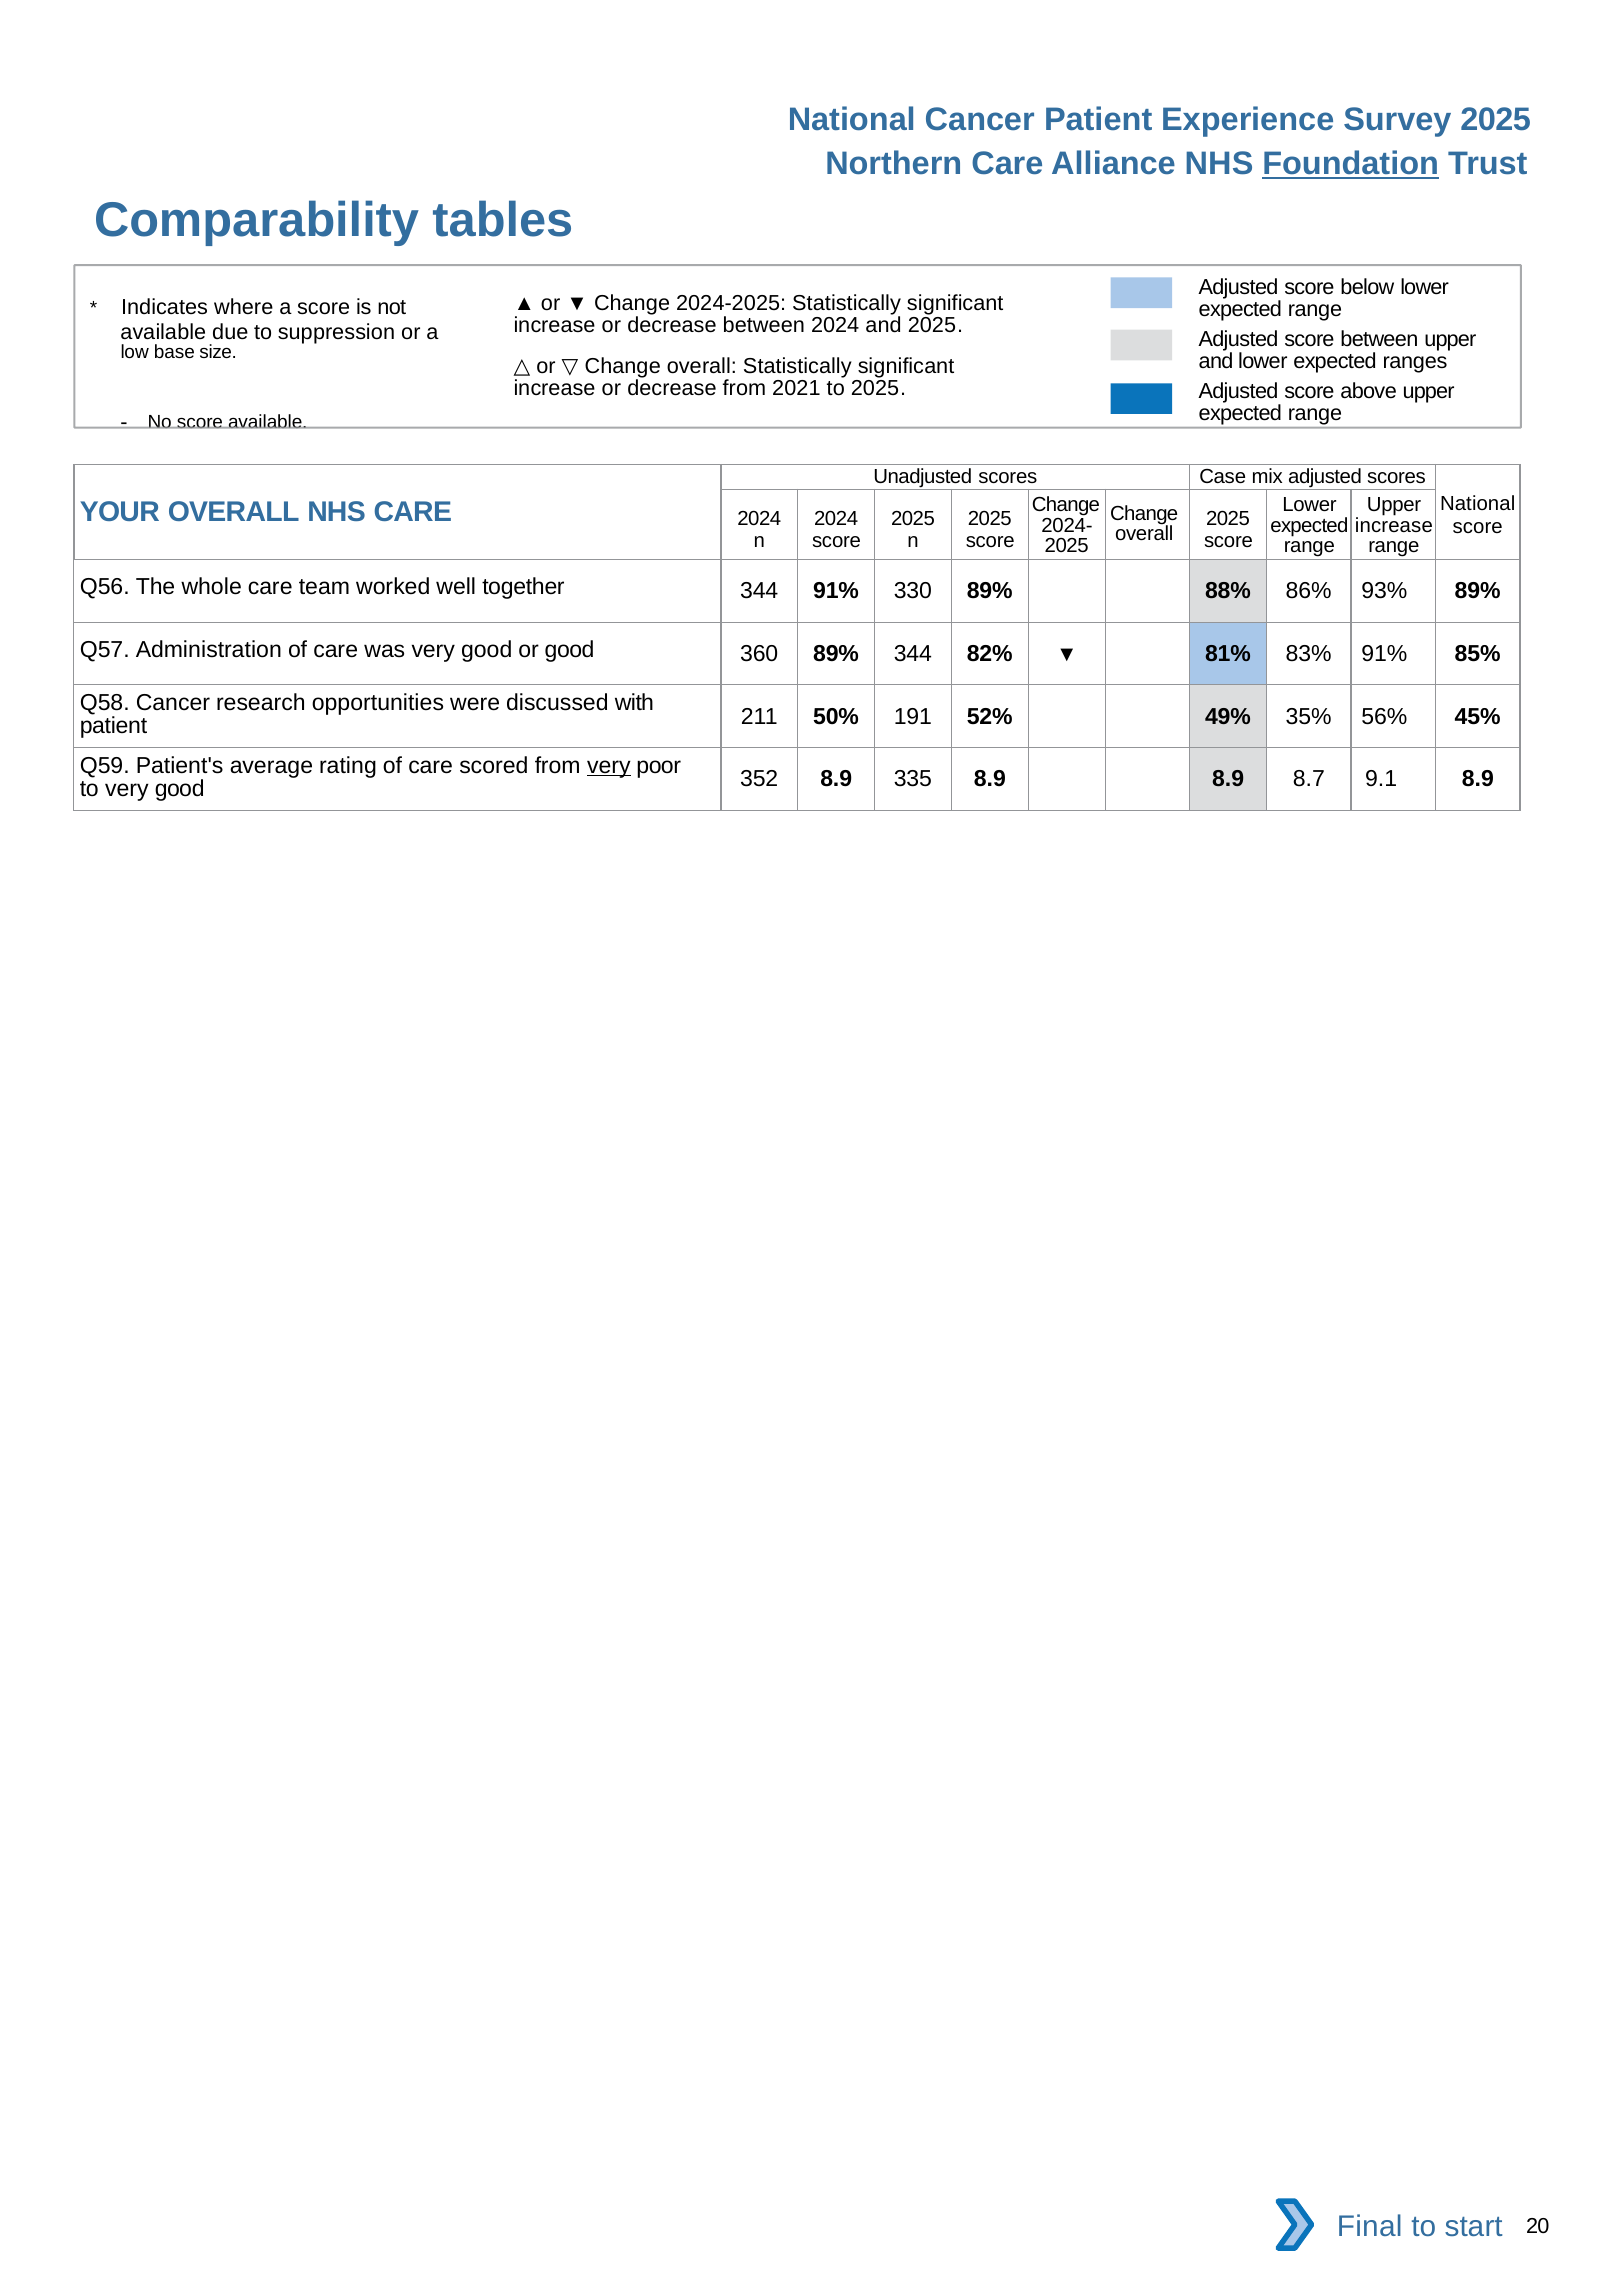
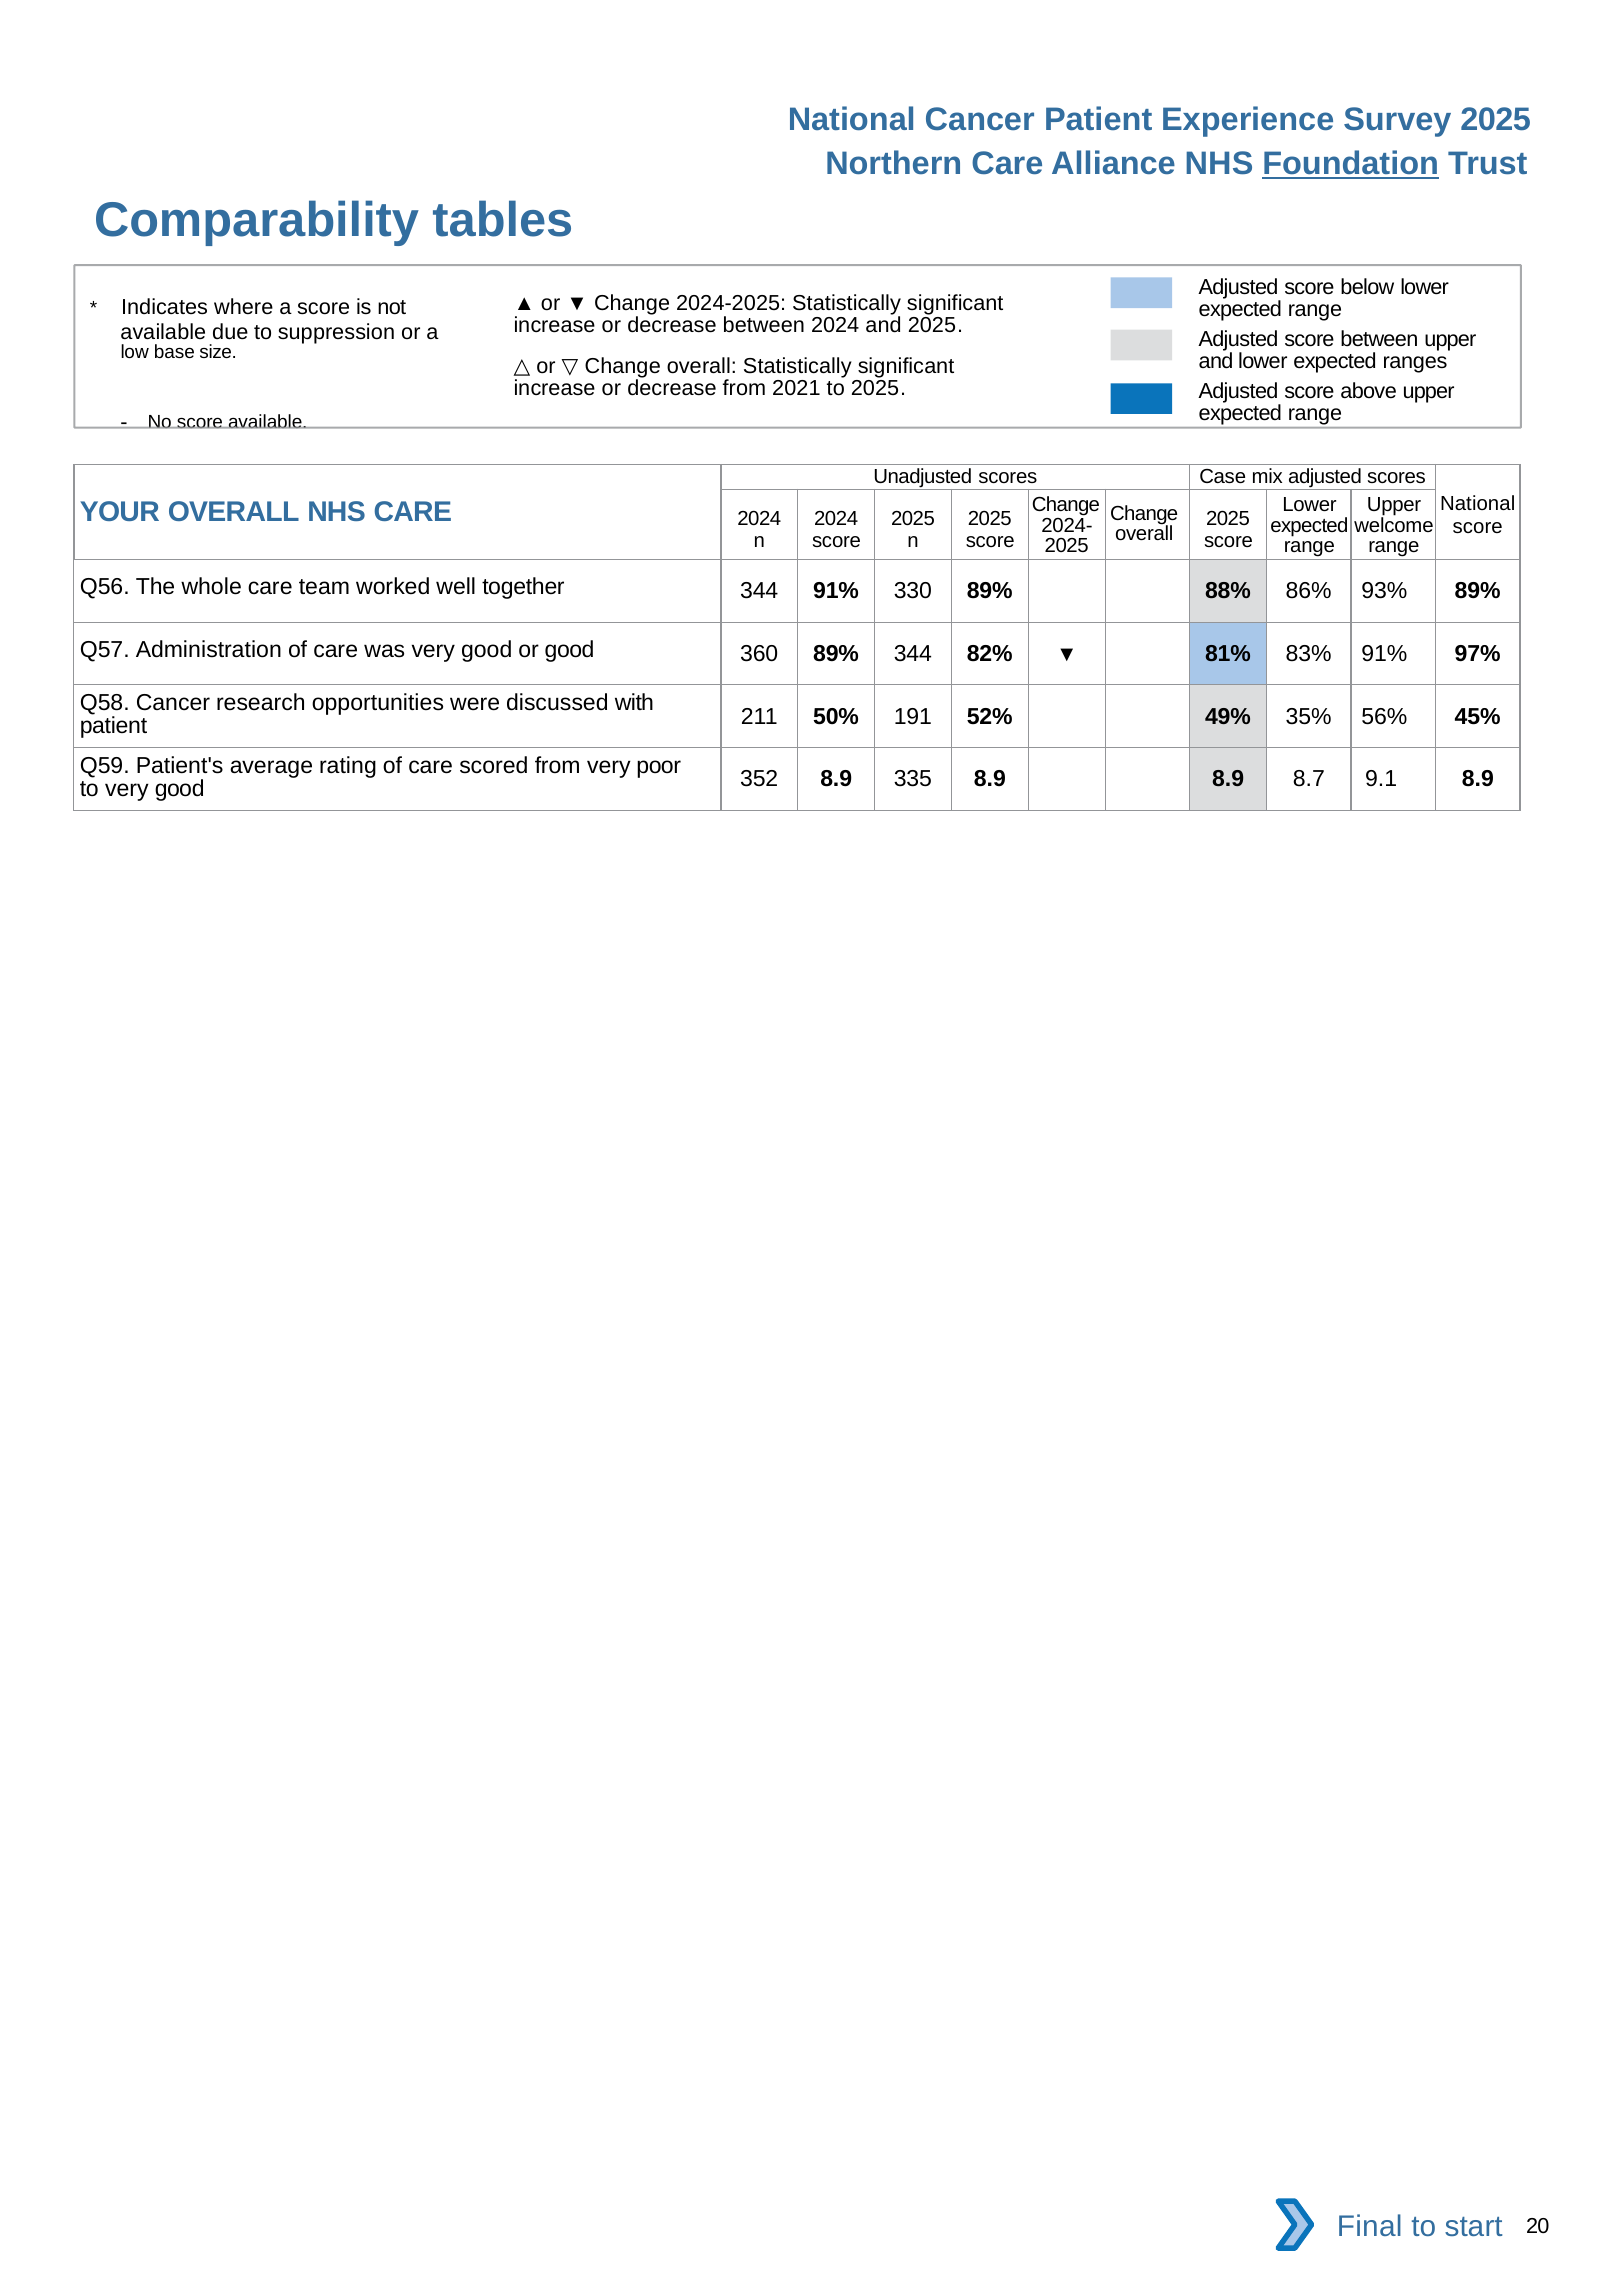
increase: increase -> welcome (1394, 525)
85%: 85% -> 97% (1478, 654)
very underline: present -> none (609, 766)
